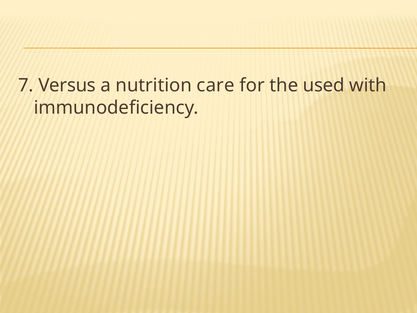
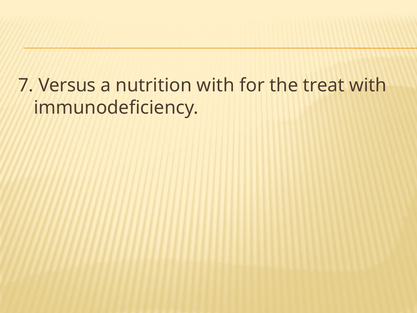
nutrition care: care -> with (216, 85)
used: used -> treat (324, 85)
